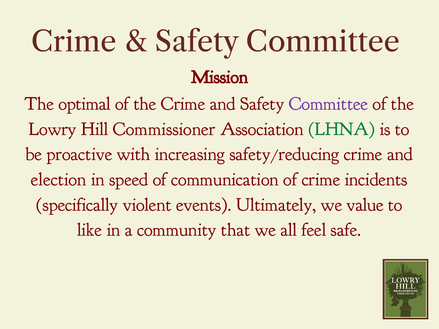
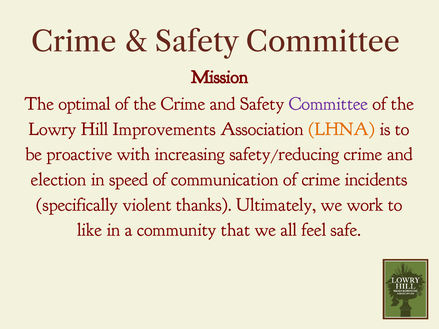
Commissioner: Commissioner -> Improvements (164, 129)
LHNA colour: green -> orange (342, 129)
events: events -> thanks (204, 205)
value: value -> work (365, 205)
